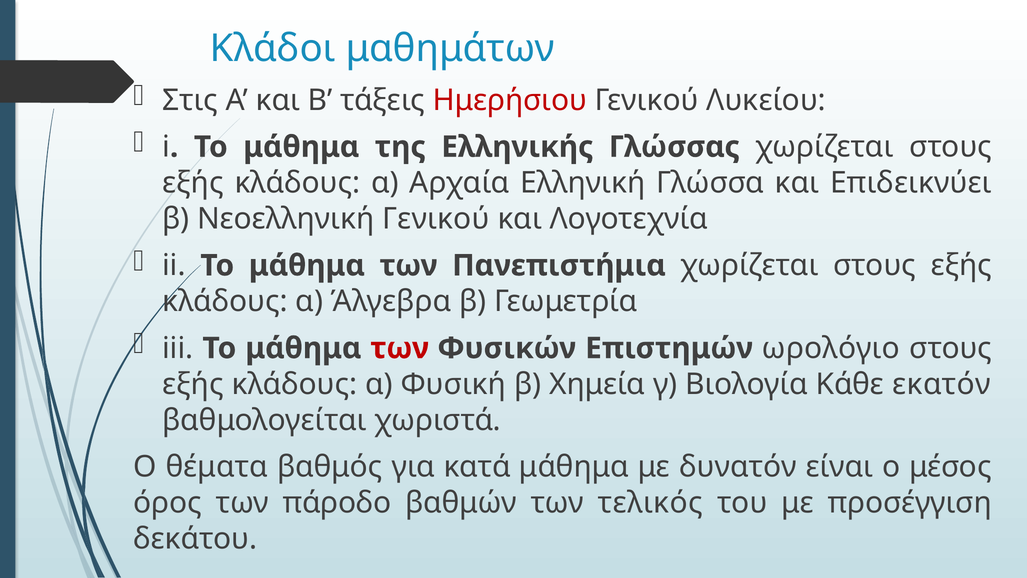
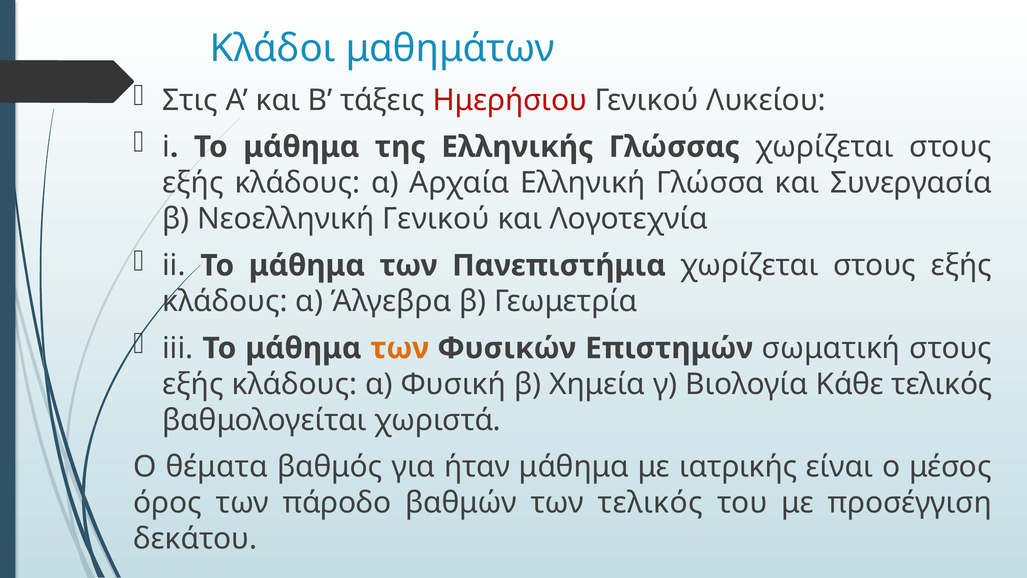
Επιδεικνύει: Επιδεικνύει -> Συνεργασία (911, 183)
των colour: red -> orange (400, 348)
ωρολόγιο: ωρολόγιο -> σωματική (831, 348)
Κάθε εκατόν: εκατόν -> τελικός (942, 384)
κατά: κατά -> ήταν (477, 467)
δυνατόν: δυνατόν -> ιατρικής (738, 467)
